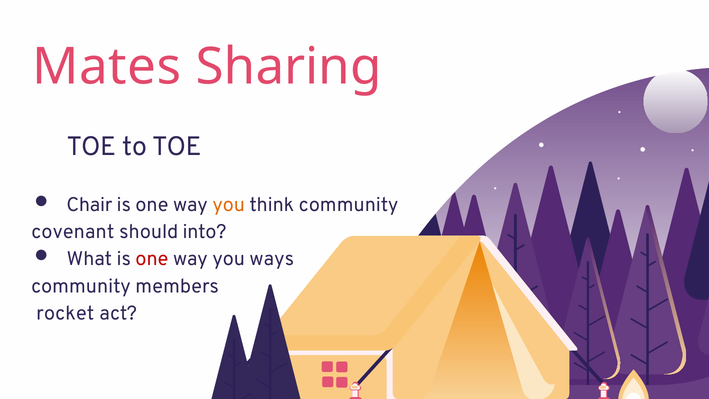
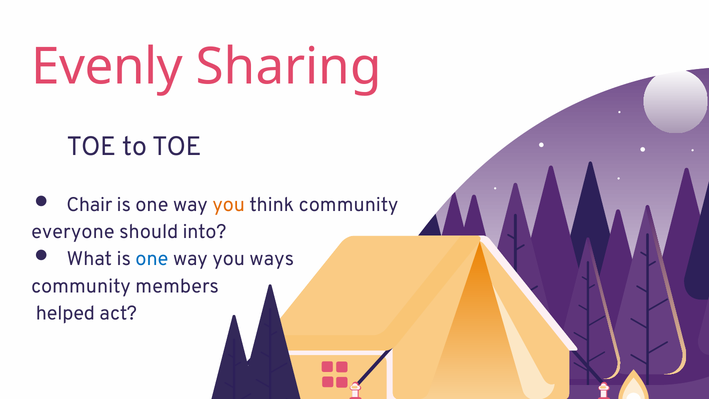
Mates: Mates -> Evenly (107, 67)
covenant: covenant -> everyone (73, 232)
one colour: red -> blue (152, 259)
rocket: rocket -> helped (65, 313)
